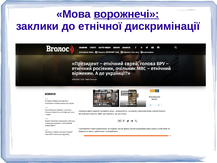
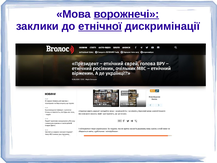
етнічної underline: none -> present (100, 26)
